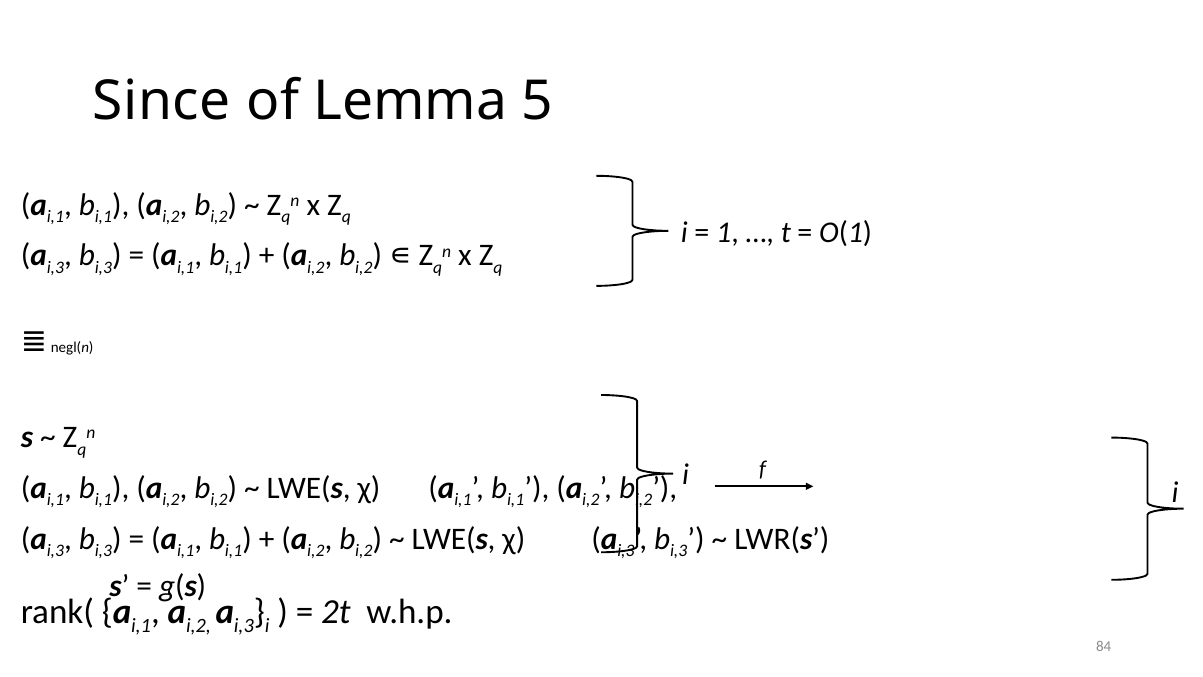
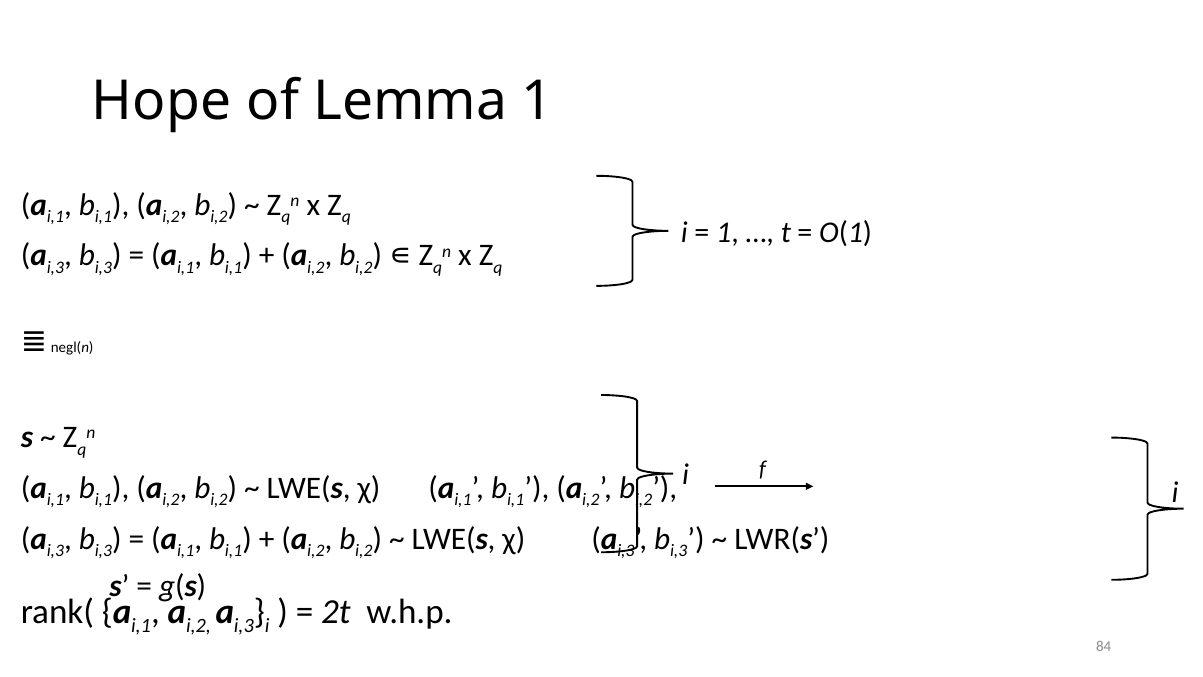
Since: Since -> Hope (162, 101)
Lemma 5: 5 -> 1 (537, 101)
